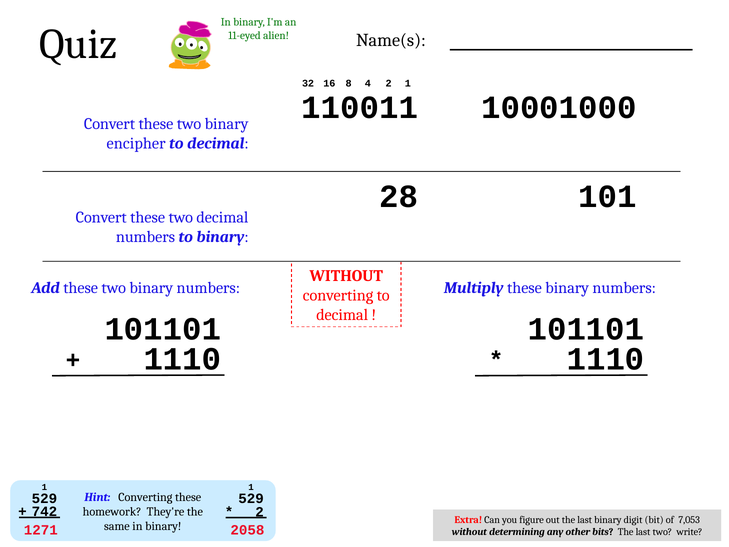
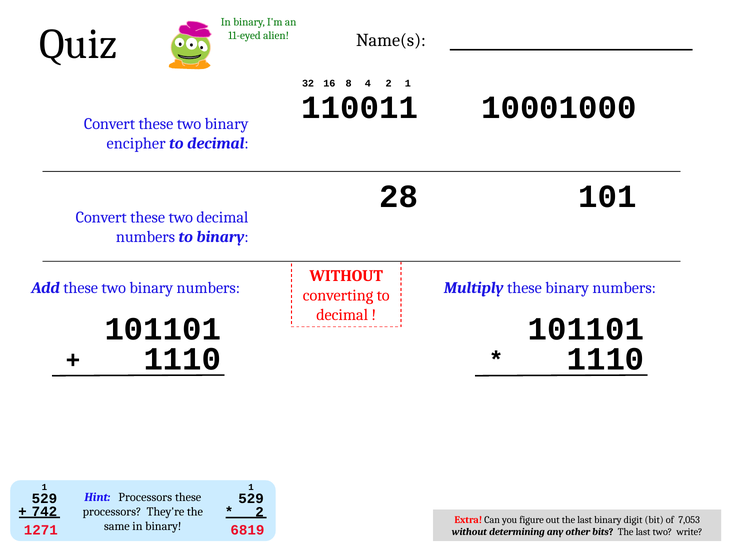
Hint Converting: Converting -> Processors (145, 497)
homework: homework -> processors (112, 511)
2058: 2058 -> 6819 (247, 530)
